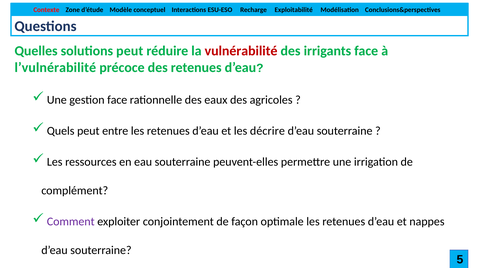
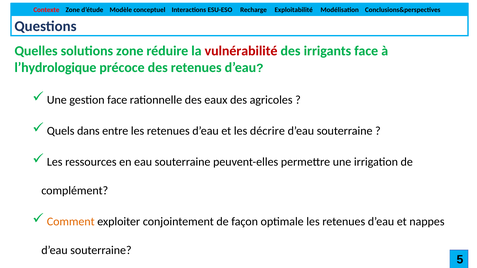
solutions peut: peut -> zone (130, 51)
l’vulnérabilité: l’vulnérabilité -> l’hydrologique (55, 68)
Quels peut: peut -> dans (88, 131)
Comment colour: purple -> orange (71, 222)
